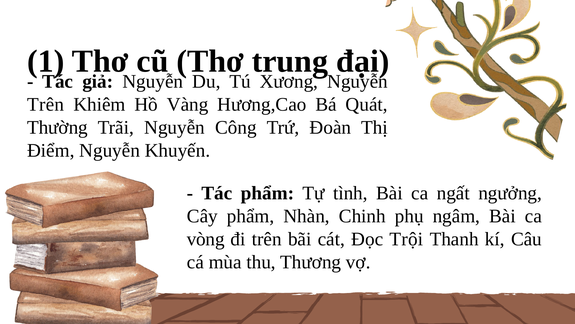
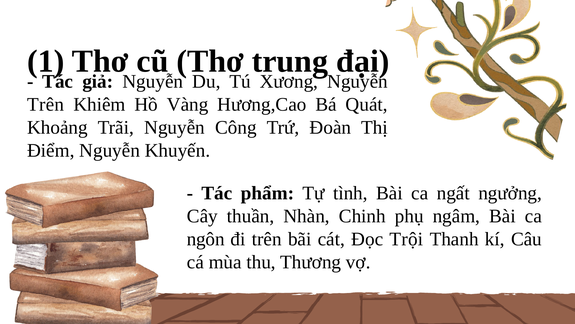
Thường: Thường -> Khoảng (57, 127)
Cây phẩm: phẩm -> thuần (251, 216)
vòng: vòng -> ngôn (206, 239)
